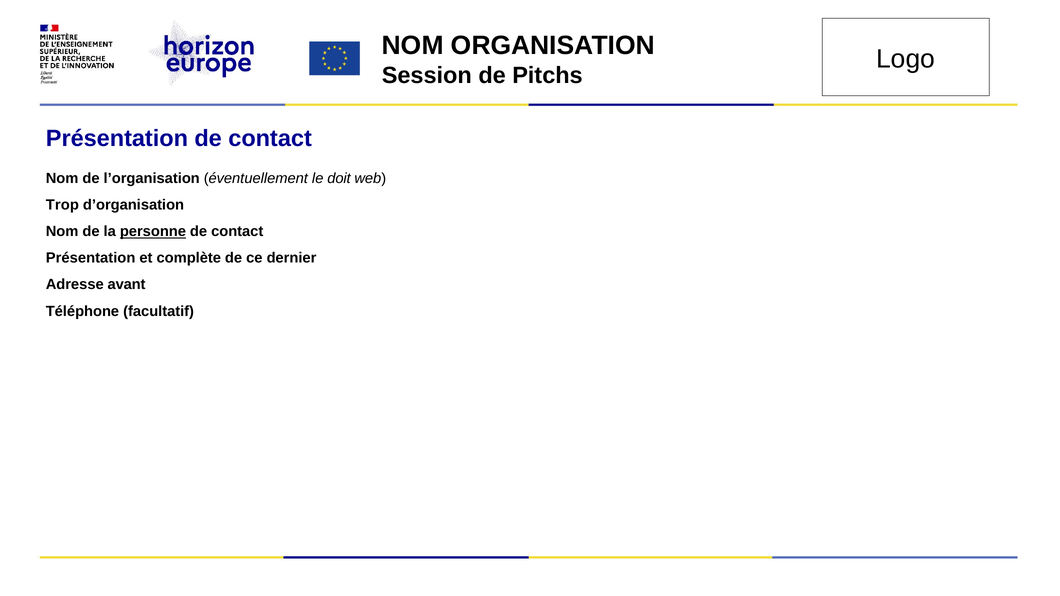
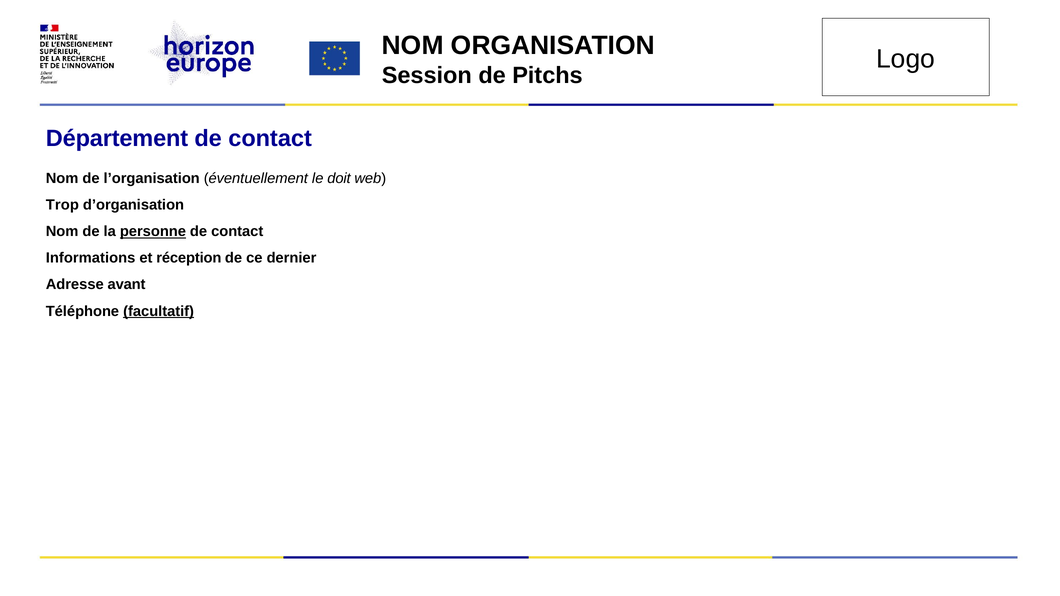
Présentation: Présentation -> Département (117, 139)
Présentation: Présentation -> Informations (91, 258)
complète: complète -> réception (189, 258)
facultatif underline: none -> present (159, 311)
